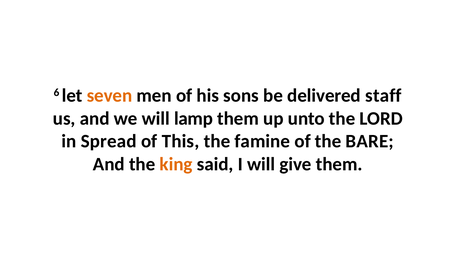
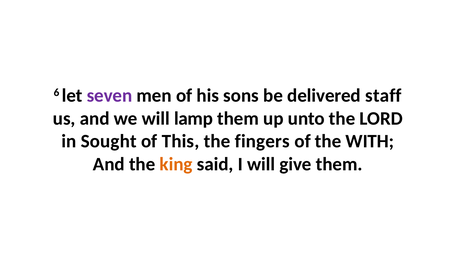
seven colour: orange -> purple (110, 95)
Spread: Spread -> Sought (109, 141)
famine: famine -> fingers (262, 141)
BARE: BARE -> WITH (370, 141)
